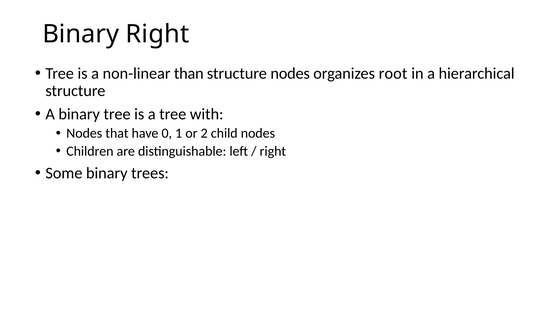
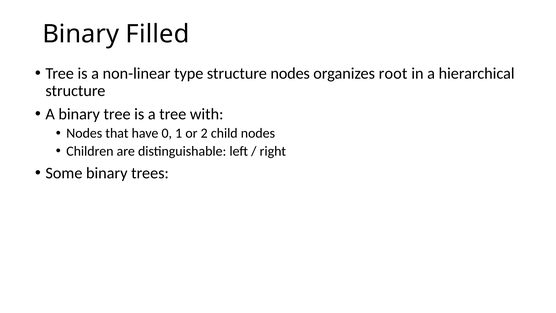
Binary Right: Right -> Filled (157, 34)
than: than -> type (189, 73)
